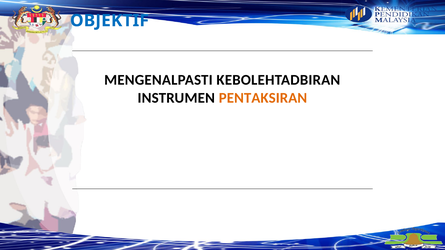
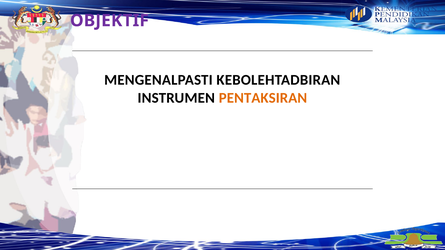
OBJEKTIF colour: blue -> purple (109, 21)
